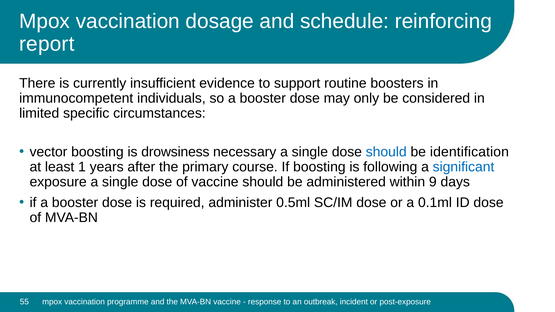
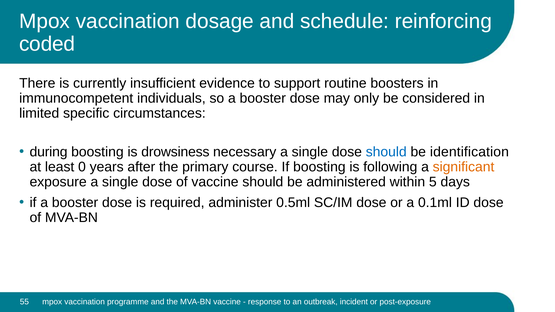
report: report -> coded (47, 44)
vector: vector -> during (49, 152)
1: 1 -> 0 (82, 167)
significant colour: blue -> orange (464, 167)
9: 9 -> 5 (433, 182)
